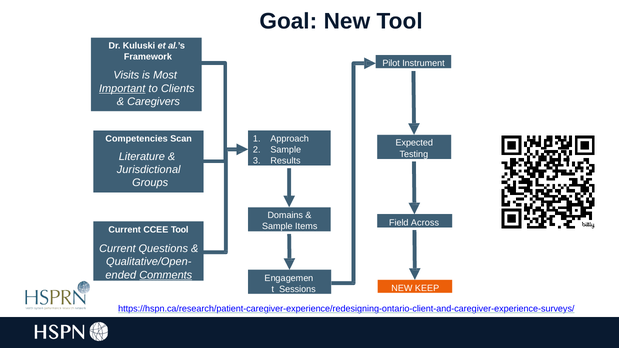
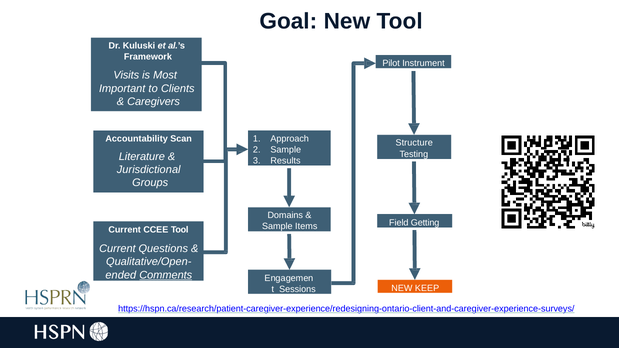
Important underline: present -> none (122, 88)
Competencies: Competencies -> Accountability (137, 139)
Expected: Expected -> Structure (414, 143)
Across: Across -> Getting (425, 223)
